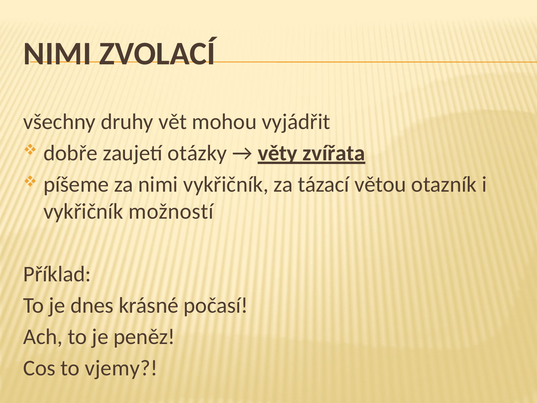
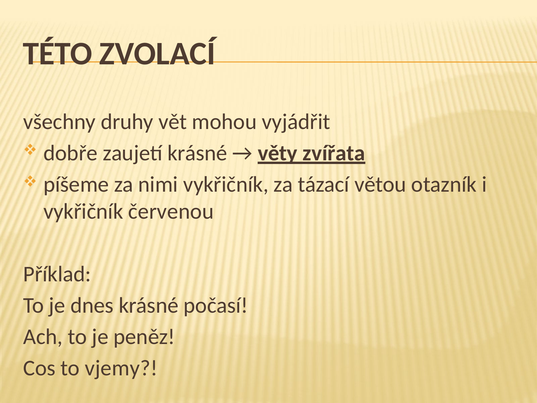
NIMI: NIMI -> TÉTO (58, 54)
zaujetí otázky: otázky -> krásné (197, 153)
možností: možností -> červenou (171, 211)
